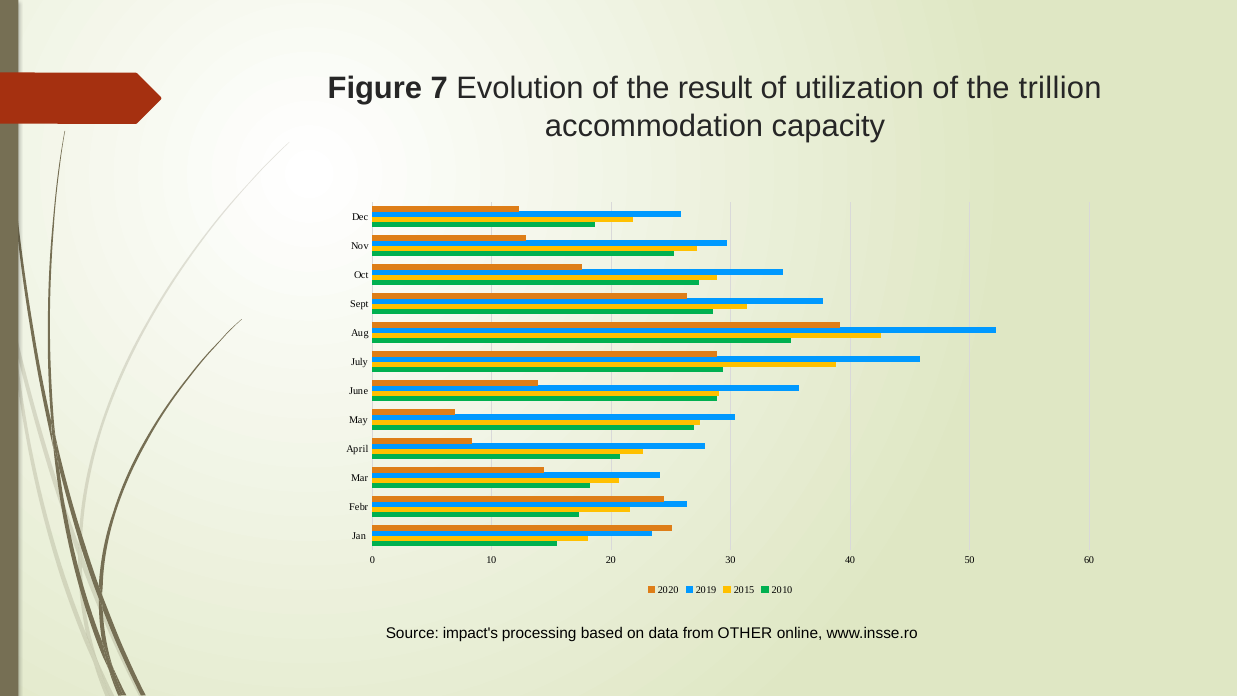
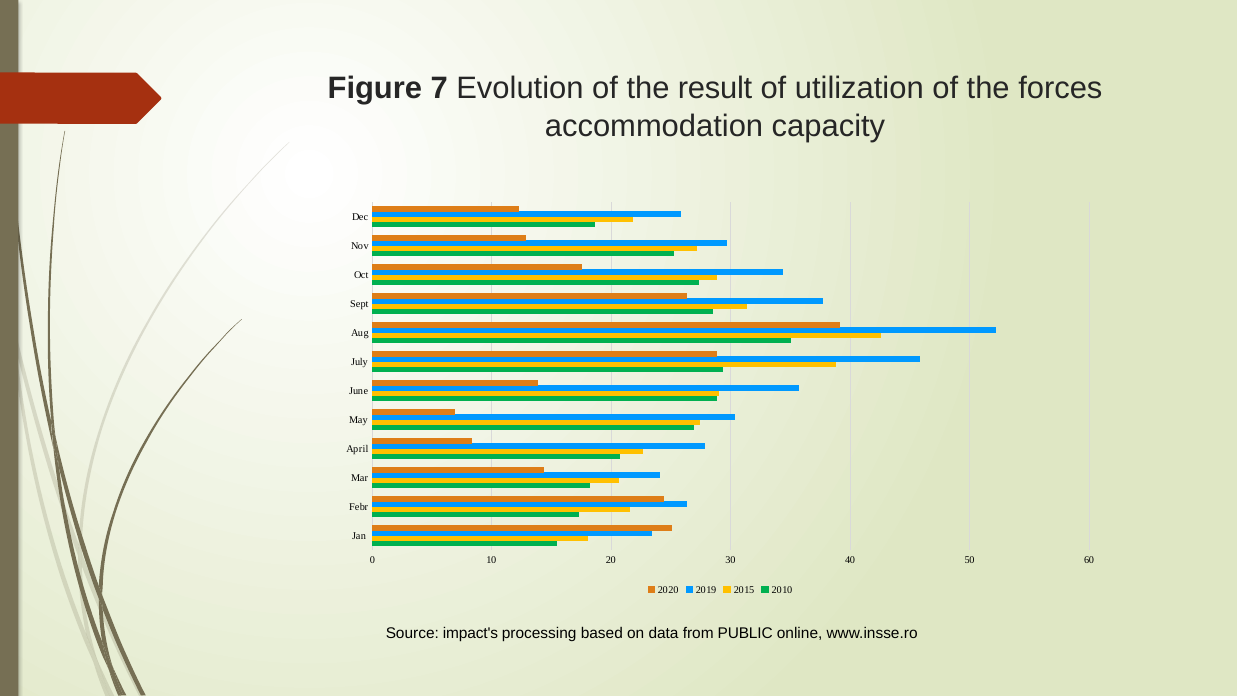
trillion: trillion -> forces (1060, 89)
OTHER: OTHER -> PUBLIC (745, 633)
